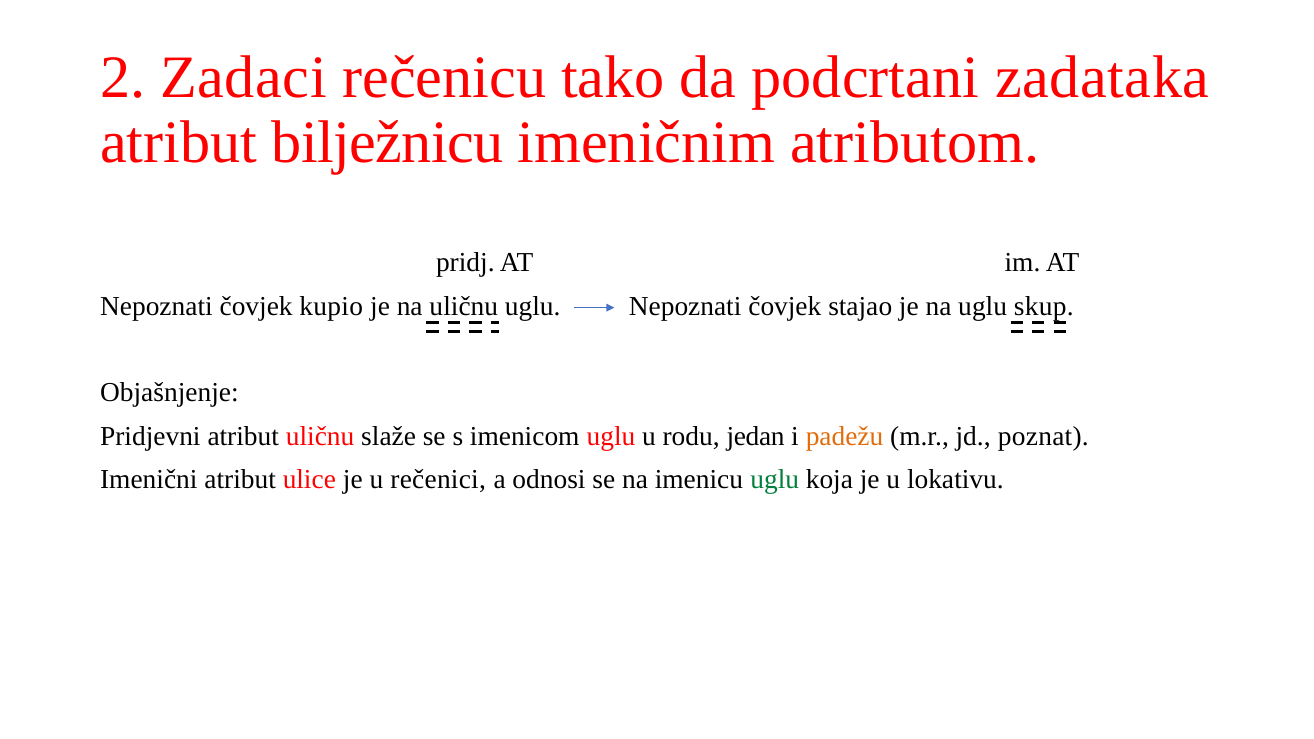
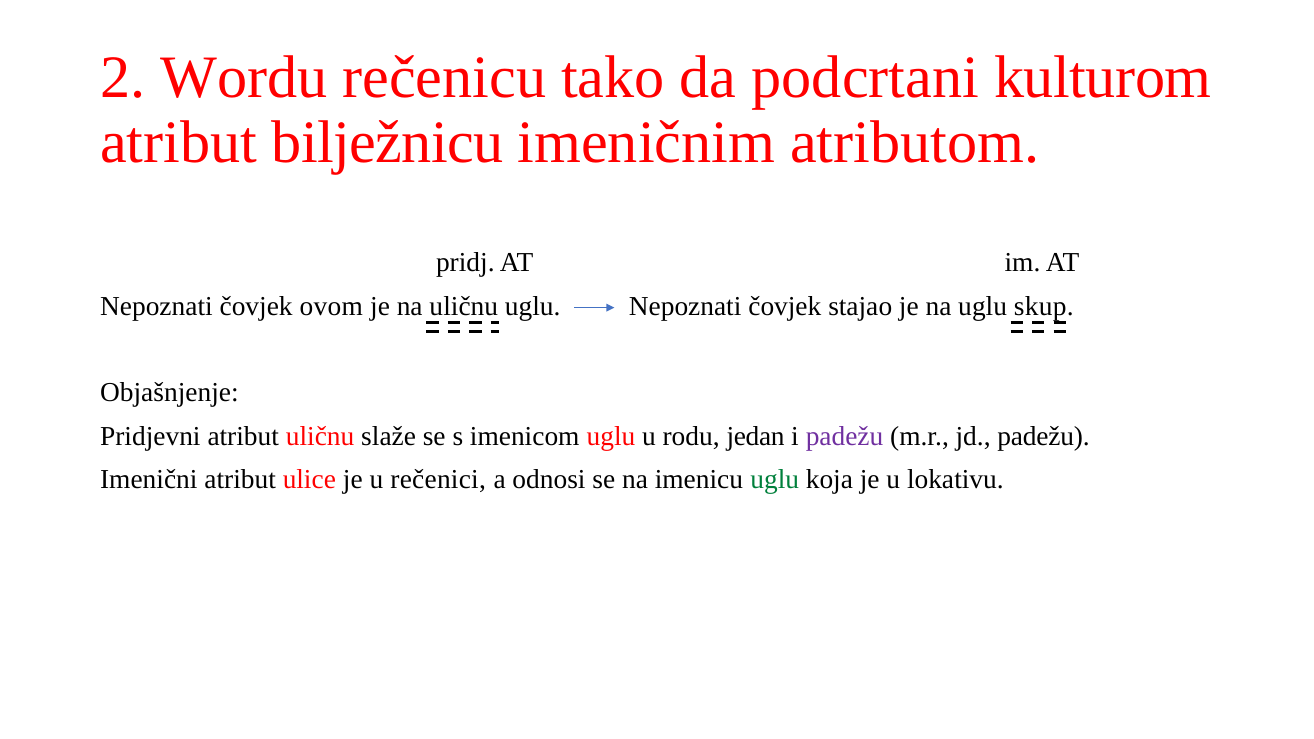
Zadaci: Zadaci -> Wordu (244, 78)
zadataka: zadataka -> kulturom (1103, 78)
kupio: kupio -> ovom (331, 306)
padežu colour: orange -> purple (845, 436)
jd poznat: poznat -> padežu (1044, 436)
